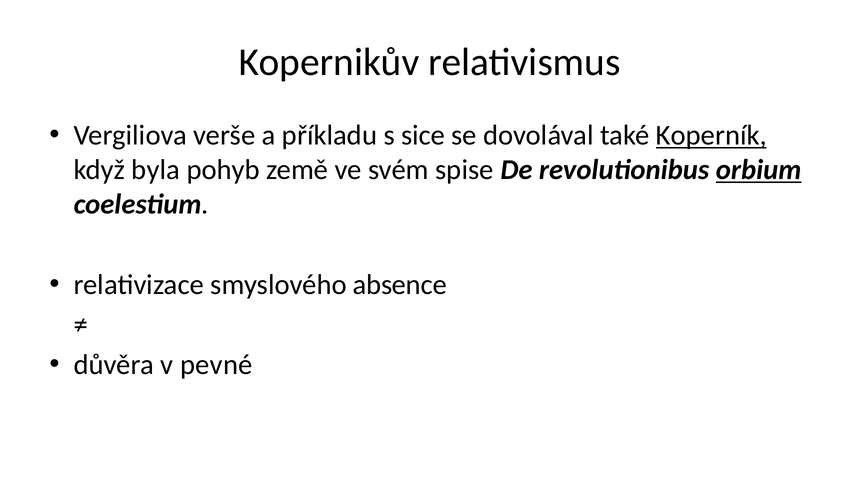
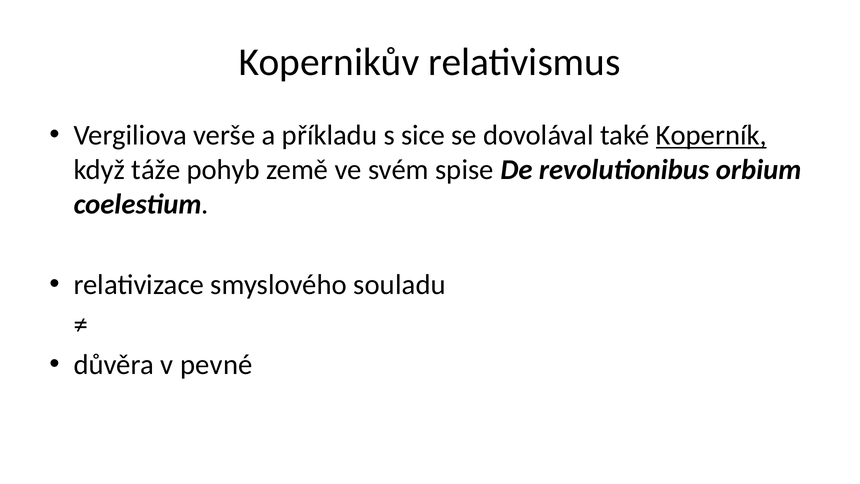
byla: byla -> táže (156, 170)
orbium underline: present -> none (759, 170)
absence: absence -> souladu (400, 284)
